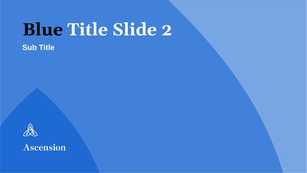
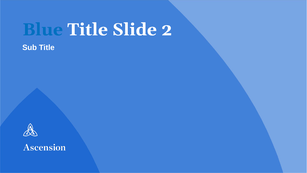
Blue colour: black -> blue (43, 30)
